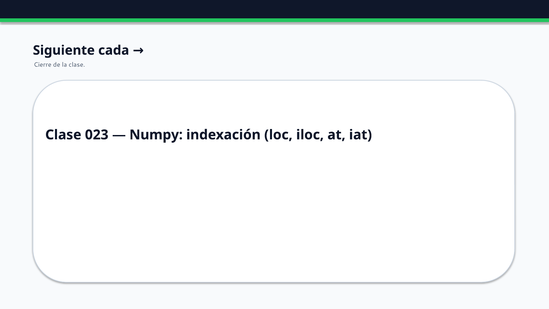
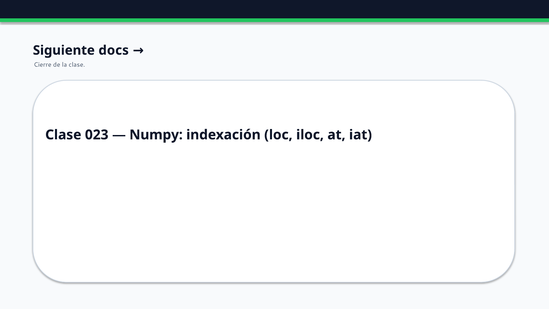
cada: cada -> docs (114, 50)
